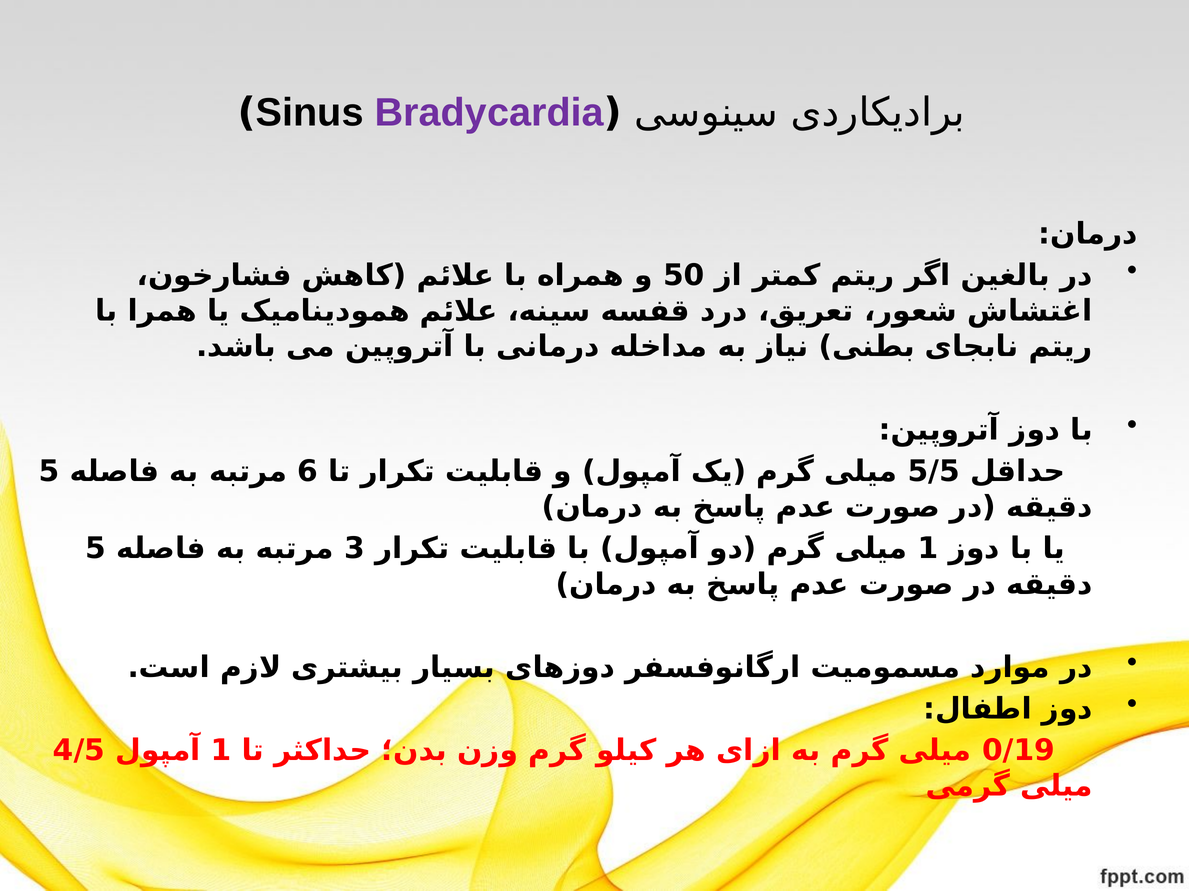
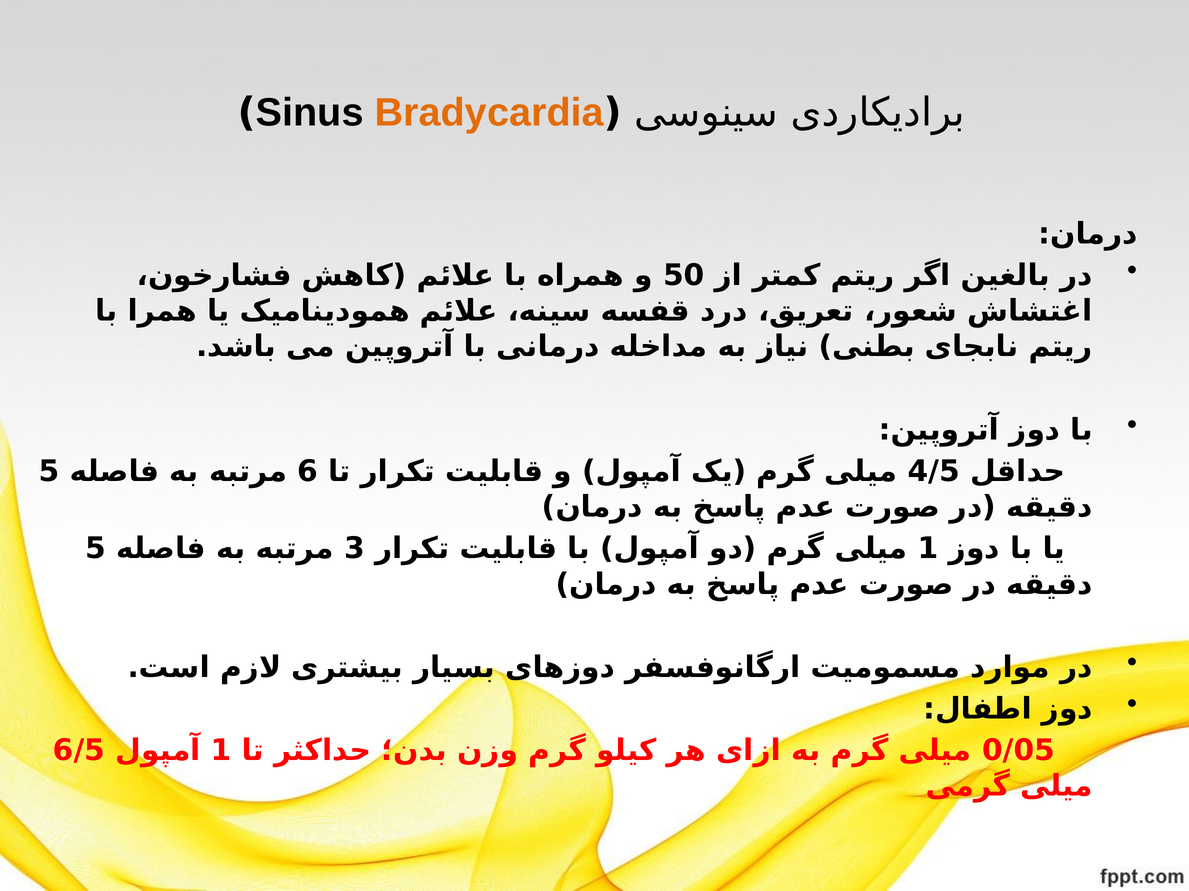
Bradycardia colour: purple -> orange (489, 113)
5/5: 5/5 -> 4/5 (934, 472)
4/5: 4/5 -> 6/5 (79, 751)
0/19: 0/19 -> 0/05 (1018, 751)
